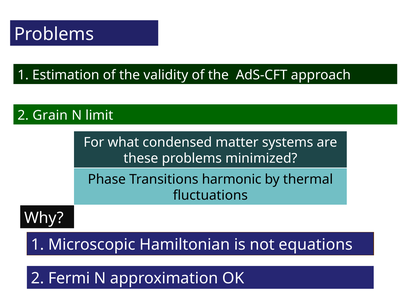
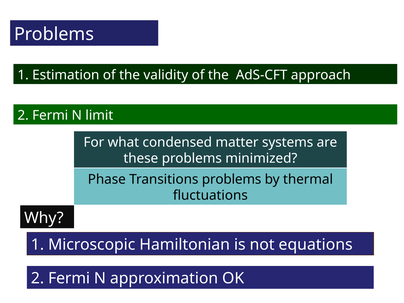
Grain: Grain -> Fermi (50, 115)
Transitions harmonic: harmonic -> problems (232, 179)
